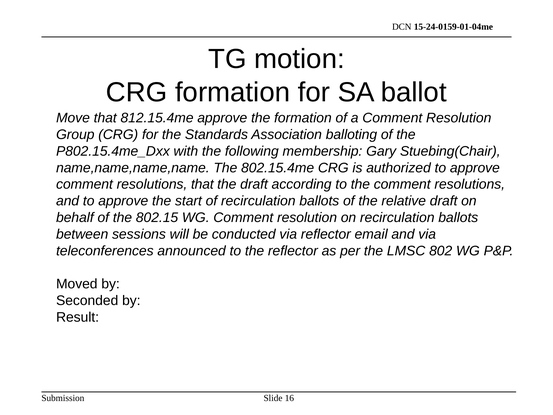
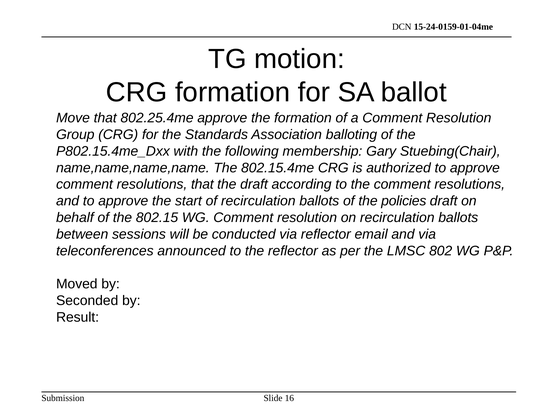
812.15.4me: 812.15.4me -> 802.25.4me (157, 118)
relative: relative -> policies (404, 201)
